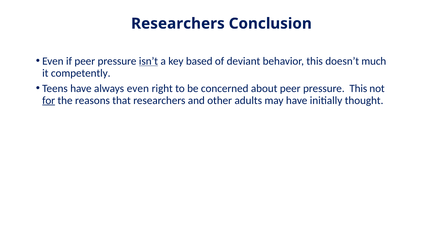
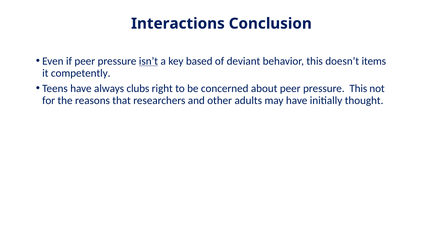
Researchers: Researchers -> Interactions (178, 24)
much: much -> items (374, 61)
always even: even -> clubs (138, 88)
for underline: present -> none (49, 100)
